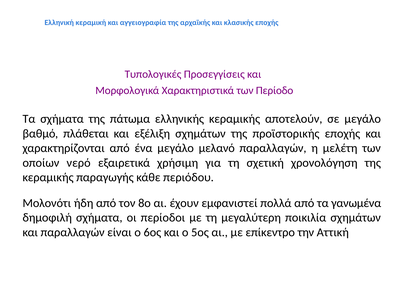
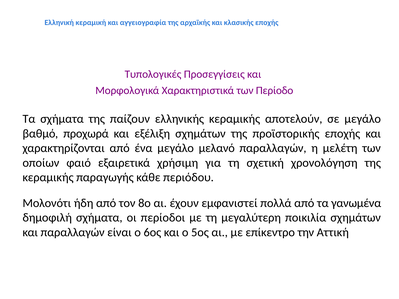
πάτωμα: πάτωμα -> παίζουν (130, 119)
πλάθεται: πλάθεται -> προχωρά (86, 134)
νερό: νερό -> φαιό (79, 163)
